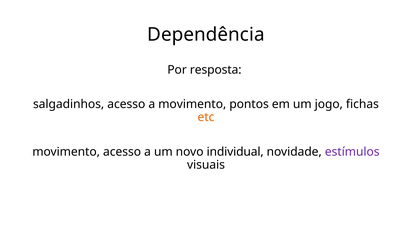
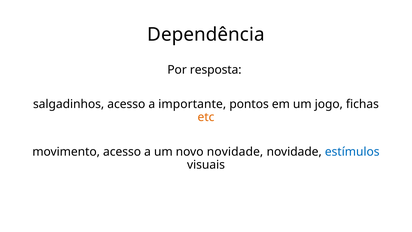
a movimento: movimento -> importante (192, 104)
novo individual: individual -> novidade (235, 152)
estímulos colour: purple -> blue (352, 152)
